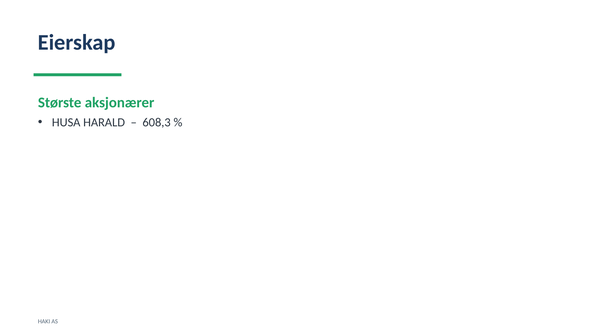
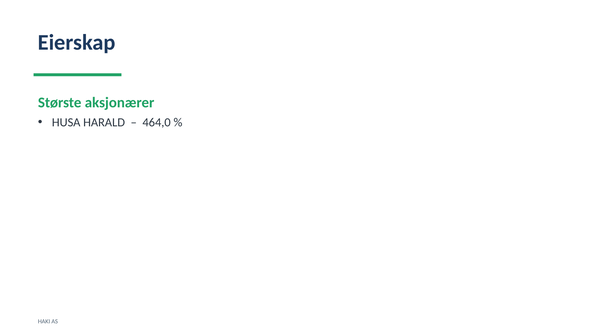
608,3: 608,3 -> 464,0 (157, 123)
